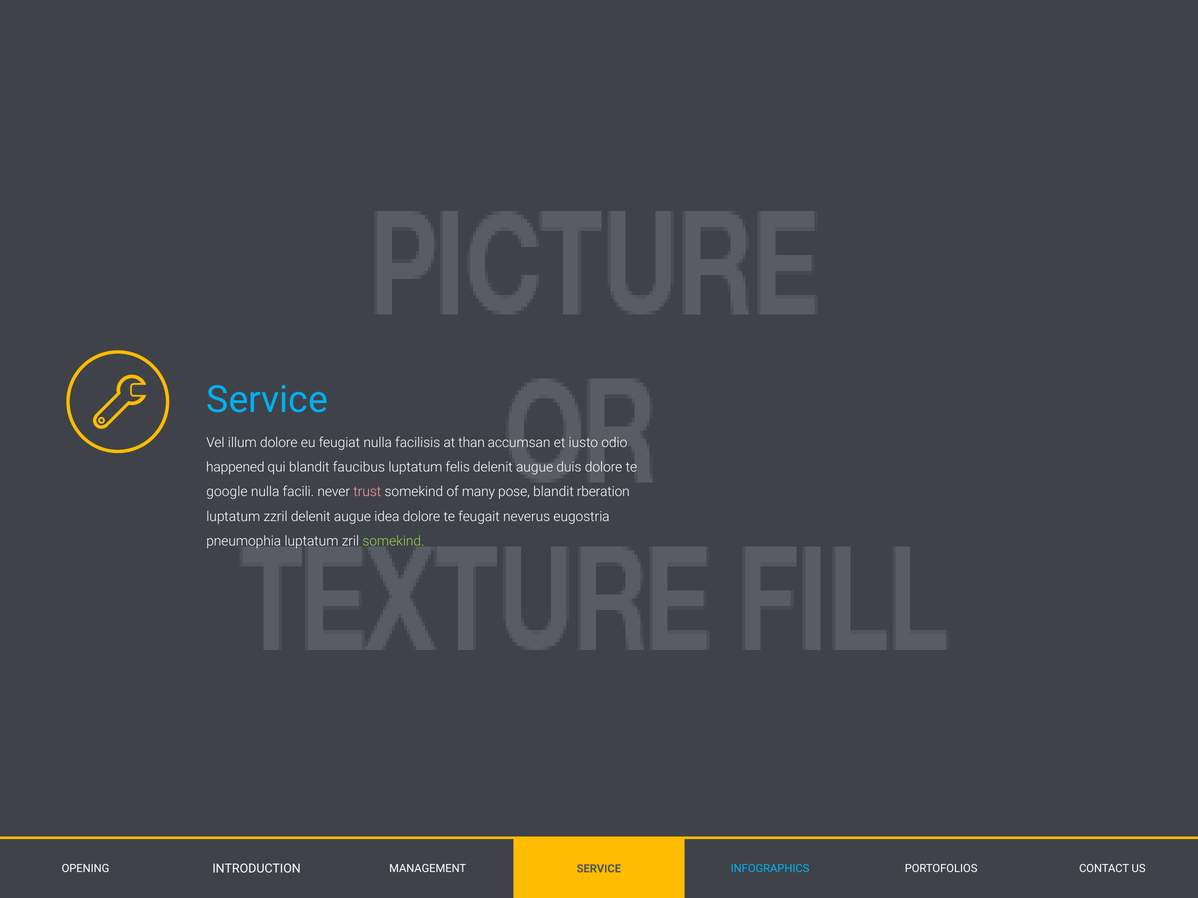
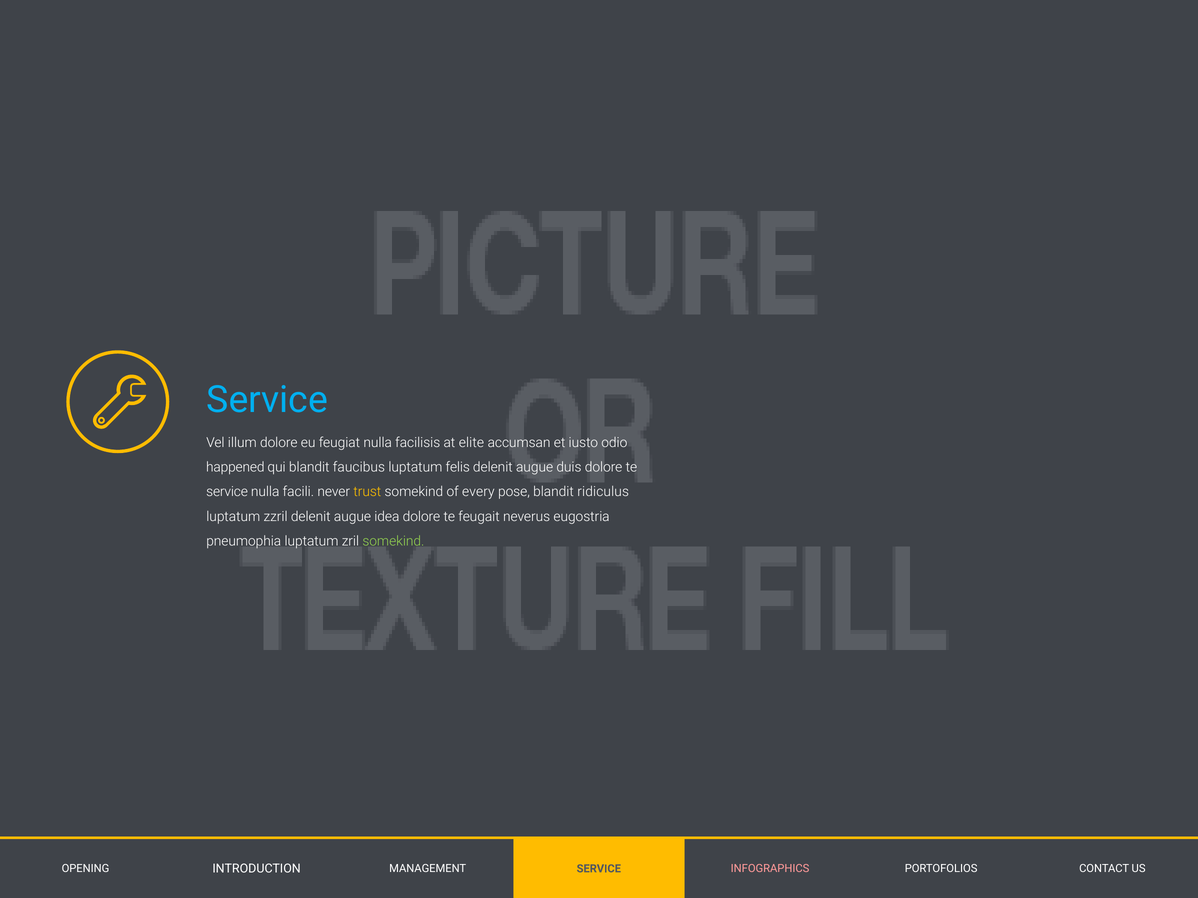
than: than -> elite (471, 443)
google: google -> service (227, 492)
trust colour: pink -> yellow (367, 492)
many: many -> every (478, 492)
rberation: rberation -> ridiculus (603, 492)
INFOGRAPHICS colour: light blue -> pink (770, 869)
